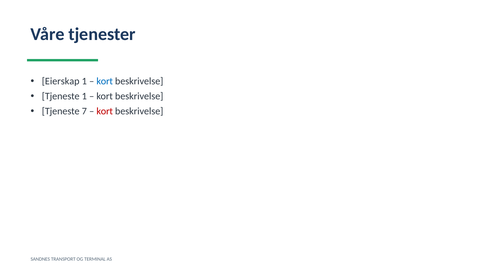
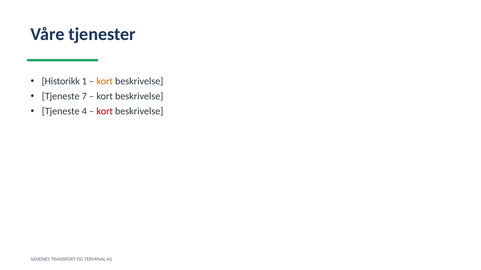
Eierskap: Eierskap -> Historikk (61, 81)
kort colour: blue -> orange (105, 81)
Tjeneste 1: 1 -> 7 (84, 97)
7: 7 -> 4 (84, 112)
